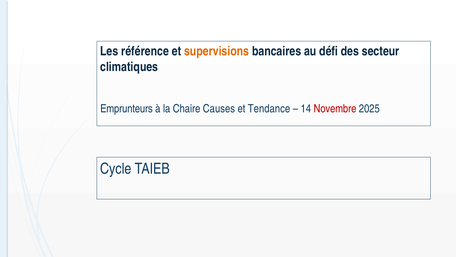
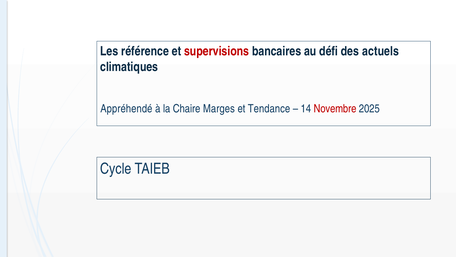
supervisions colour: orange -> red (217, 51)
secteur: secteur -> actuels (381, 51)
Emprunteurs: Emprunteurs -> Appréhendé (126, 109)
Causes: Causes -> Marges (219, 109)
